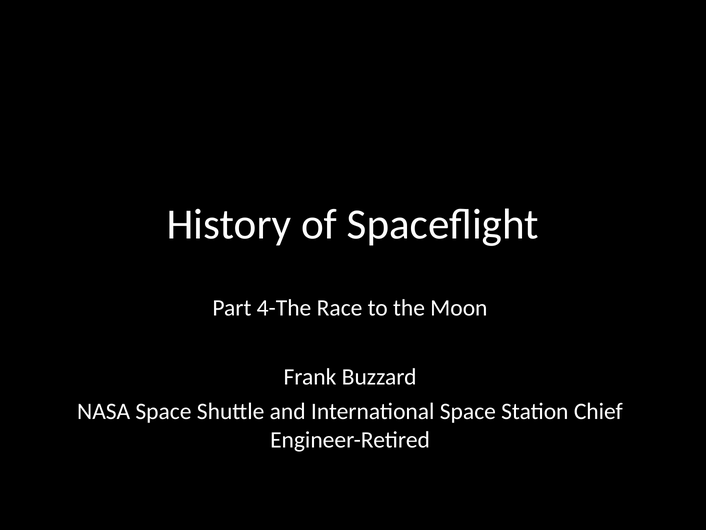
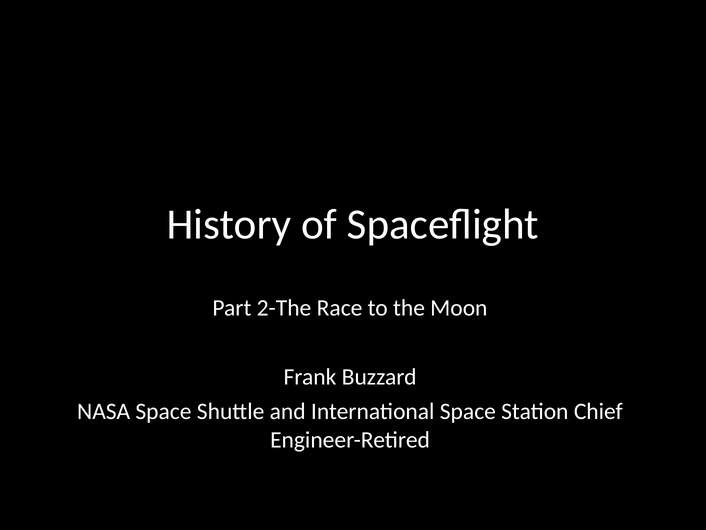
4-The: 4-The -> 2-The (284, 308)
